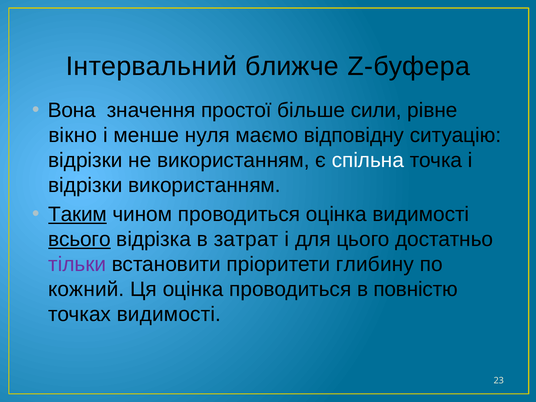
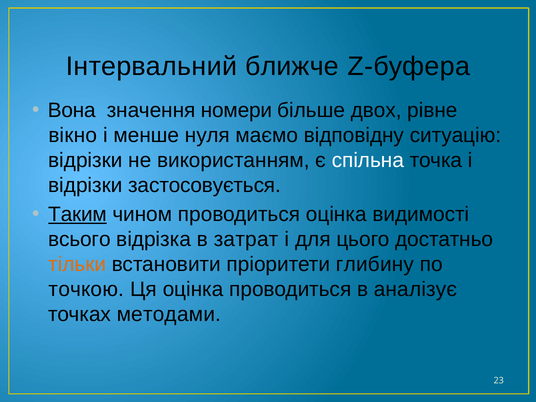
простої: простої -> номери (236, 110)
сили: сили -> двох (376, 110)
відрізки використанням: використанням -> застосовується (205, 185)
всього underline: present -> none (79, 239)
тільки colour: purple -> orange (77, 264)
кожний: кожний -> точкою (86, 289)
повністю: повністю -> аналізує (415, 289)
точках видимості: видимості -> методами (169, 314)
